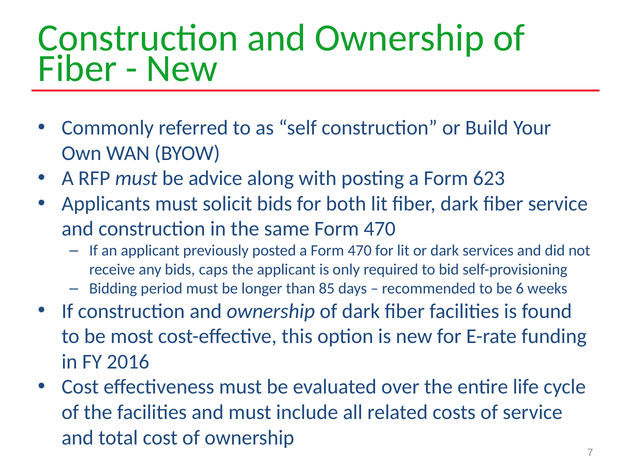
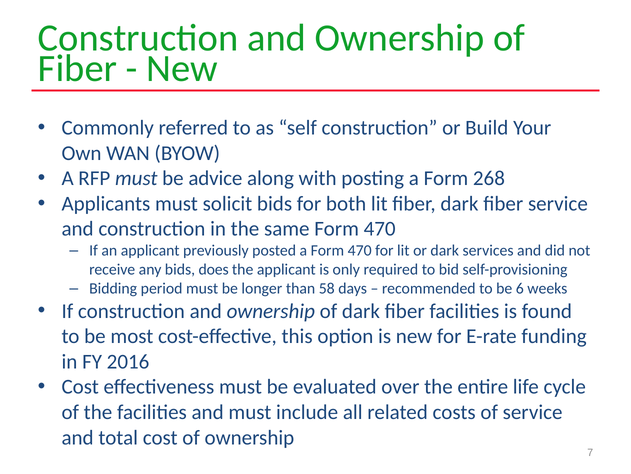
623: 623 -> 268 (489, 178)
caps: caps -> does (214, 269)
85: 85 -> 58 (327, 288)
